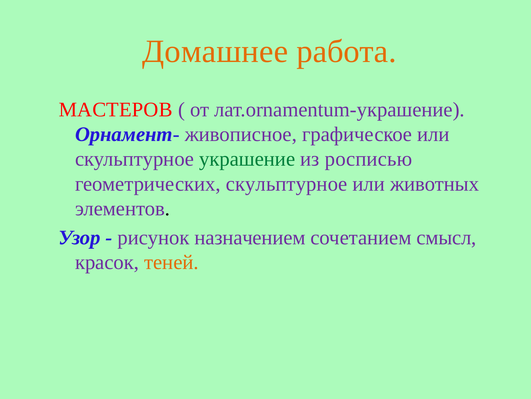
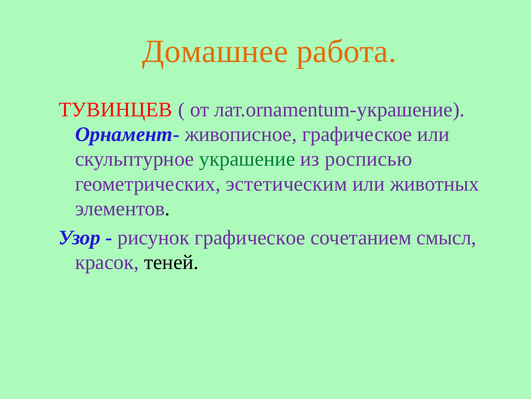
МАСТЕРОВ: МАСТЕРОВ -> ТУВИНЦЕВ (116, 109)
геометрических скульптурное: скульптурное -> эстетическим (287, 184)
рисунок назначением: назначением -> графическое (250, 237)
теней colour: orange -> black (171, 262)
